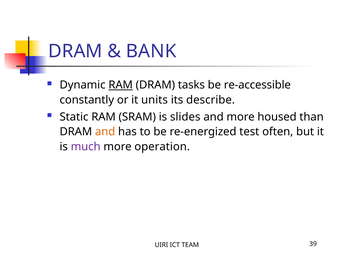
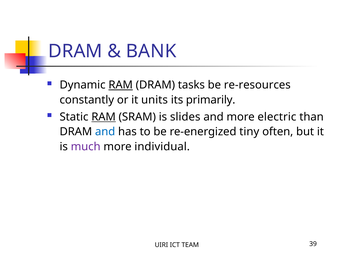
re-accessible: re-accessible -> re-resources (257, 85)
describe: describe -> primarily (211, 100)
RAM underline: none -> present (104, 117)
housed: housed -> electric (277, 117)
and colour: orange -> blue (105, 132)
test: test -> tiny (249, 132)
operation: operation -> individual (162, 146)
